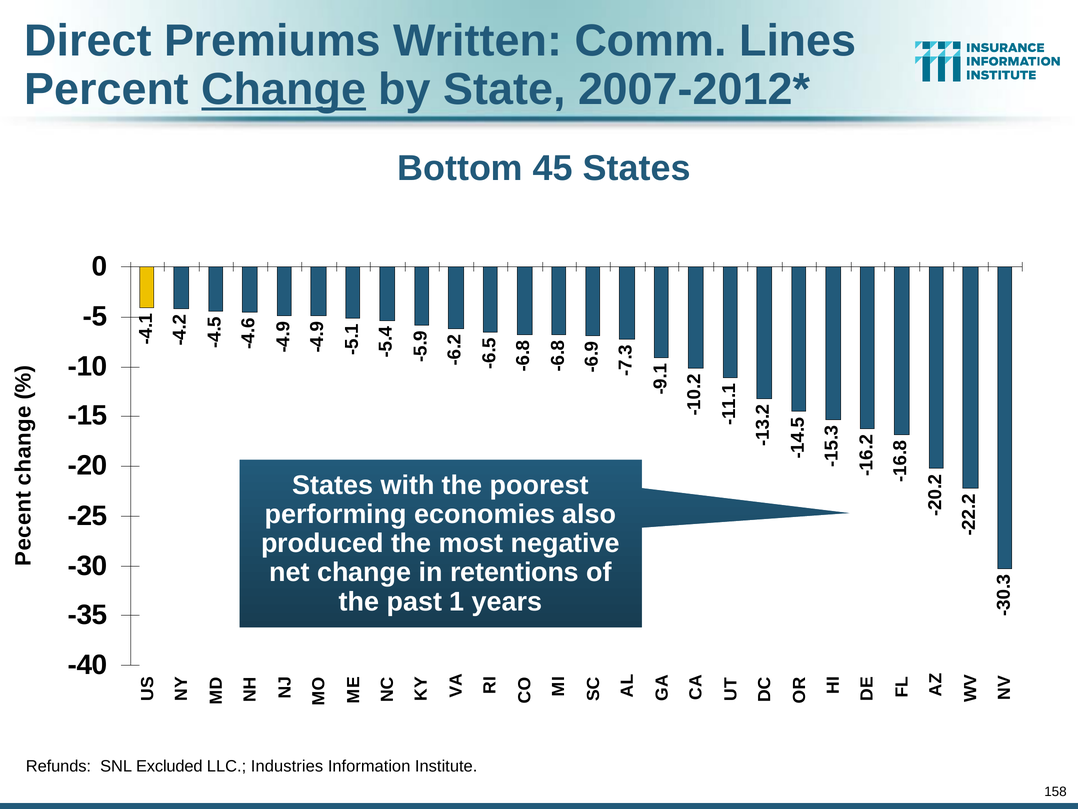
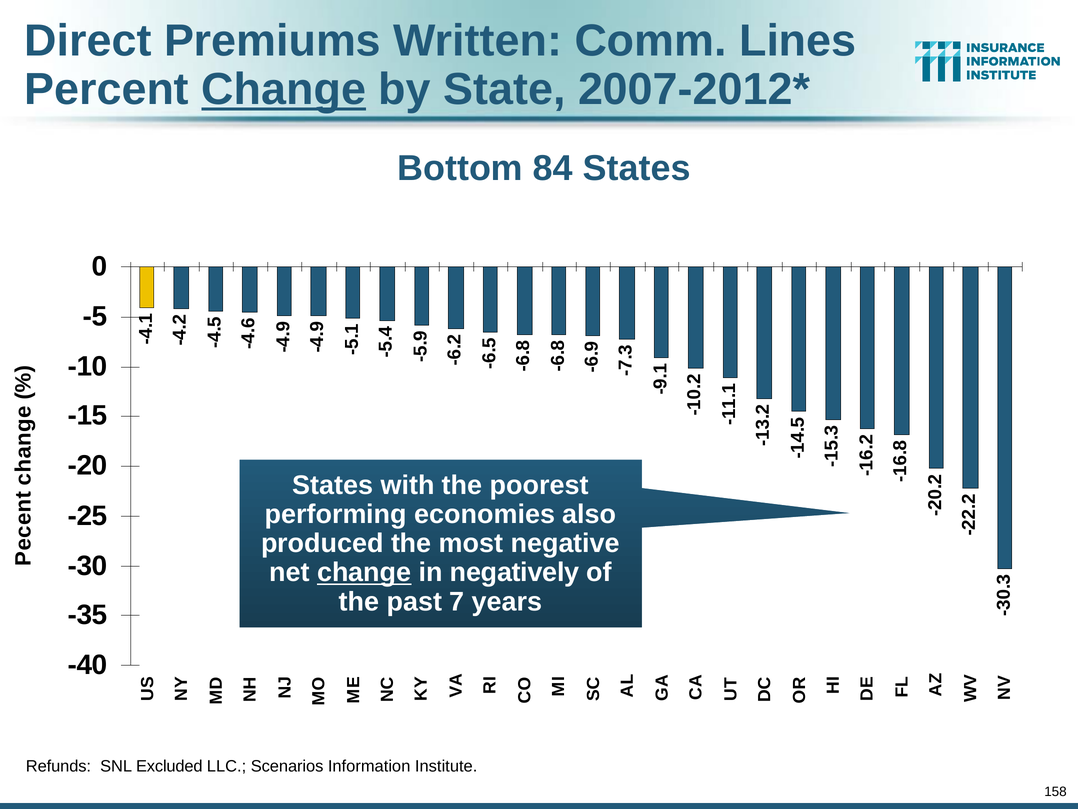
45: 45 -> 84 (553, 169)
change underline: none -> present (364, 572)
retentions: retentions -> negatively (515, 572)
past 1: 1 -> 7 (457, 601)
Industries: Industries -> Scenarios (287, 766)
